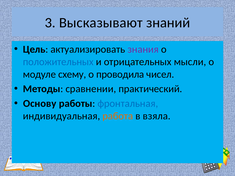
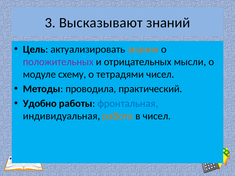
знания colour: purple -> orange (143, 49)
положительных colour: blue -> purple (58, 62)
проводила: проводила -> тетрадями (120, 74)
сравнении: сравнении -> проводила (91, 89)
Основу: Основу -> Удобно (40, 104)
в взяла: взяла -> чисел (157, 116)
